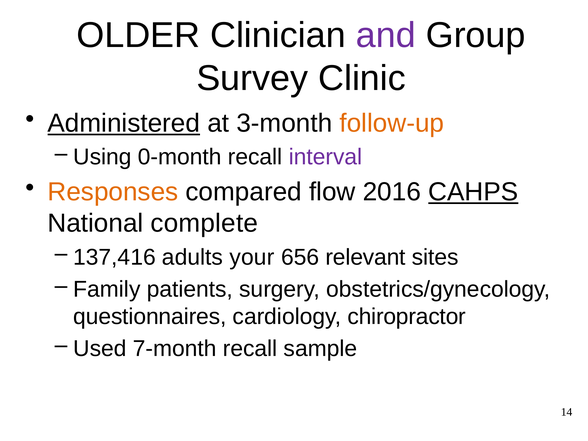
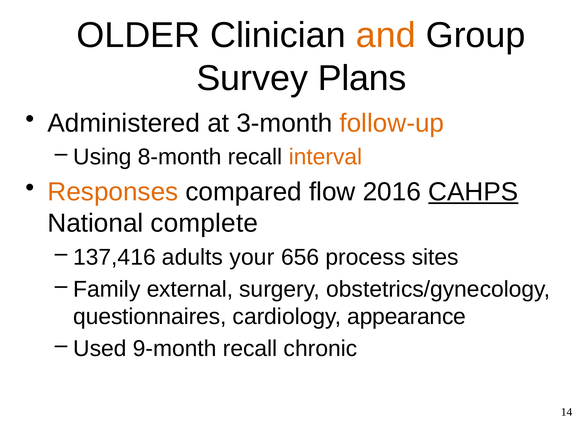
and colour: purple -> orange (386, 35)
Clinic: Clinic -> Plans (362, 78)
Administered underline: present -> none (124, 123)
0-month: 0-month -> 8-month (180, 157)
interval colour: purple -> orange (326, 157)
relevant: relevant -> process (365, 257)
patients: patients -> external (190, 289)
chiropractor: chiropractor -> appearance (407, 317)
7-month: 7-month -> 9-month (175, 349)
sample: sample -> chronic (320, 349)
